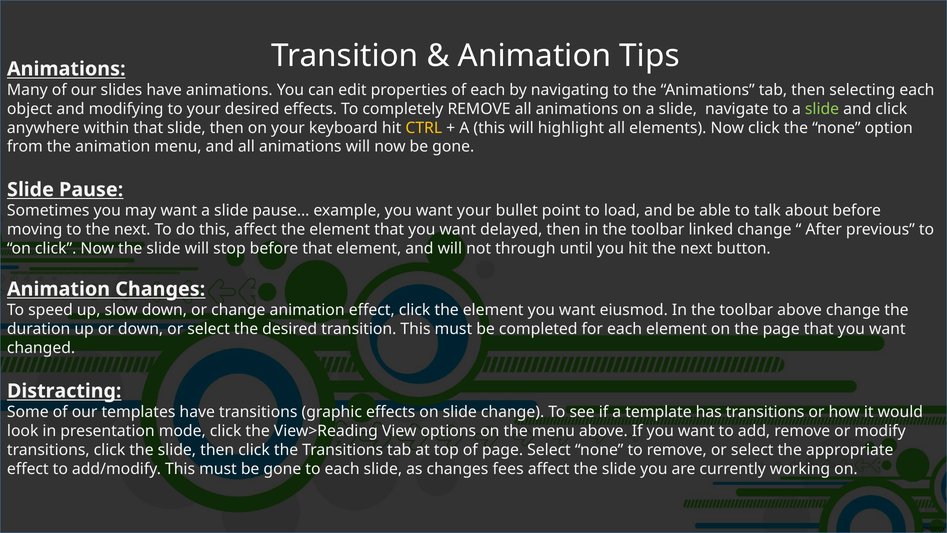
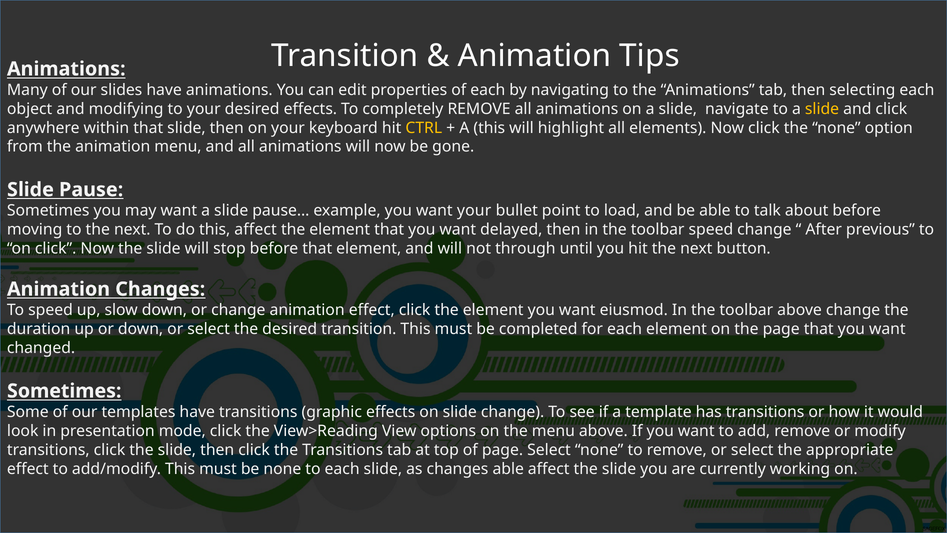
slide colour: light green -> yellow (822, 109)
toolbar linked: linked -> speed (711, 230)
Distracting: Distracting -> Sometimes (64, 391)
must be gone: gone -> none (282, 469)
changes fees: fees -> able (508, 469)
